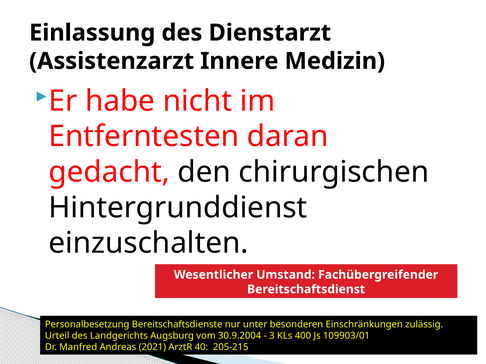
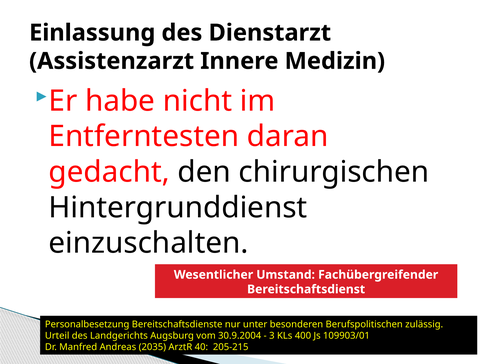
Einschränkungen: Einschränkungen -> Berufspolitischen (364, 325)
2021: 2021 -> 2035 (152, 348)
